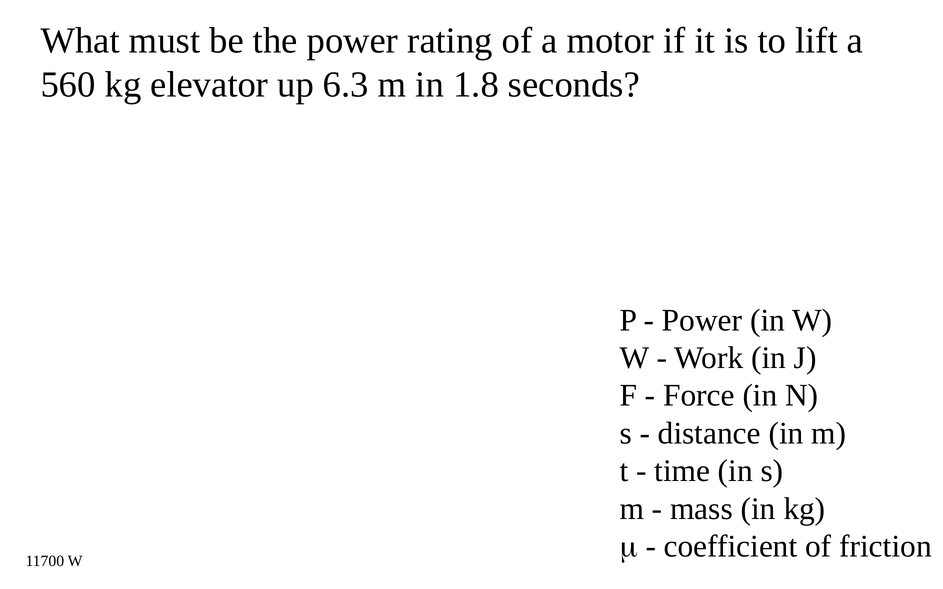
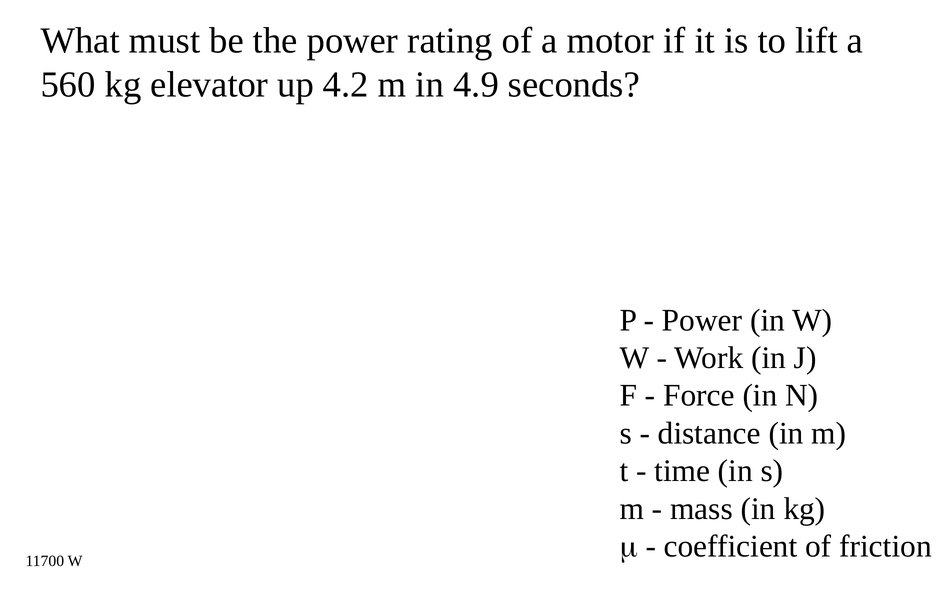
6.3: 6.3 -> 4.2 (346, 85)
1.8: 1.8 -> 4.9 (476, 85)
